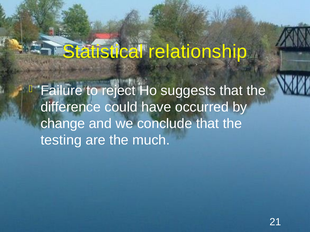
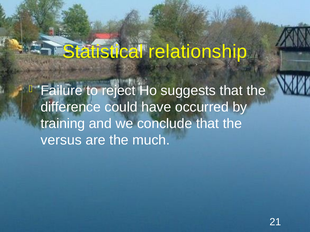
change: change -> training (63, 124)
testing: testing -> versus (61, 140)
